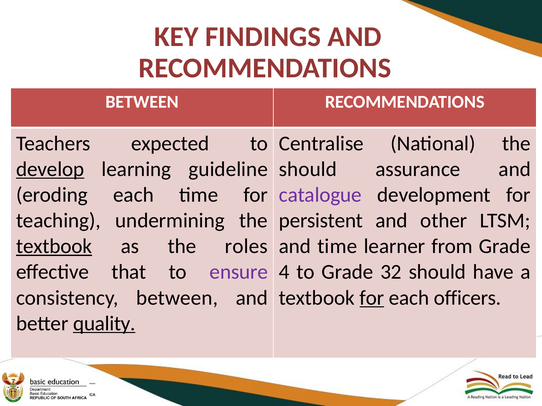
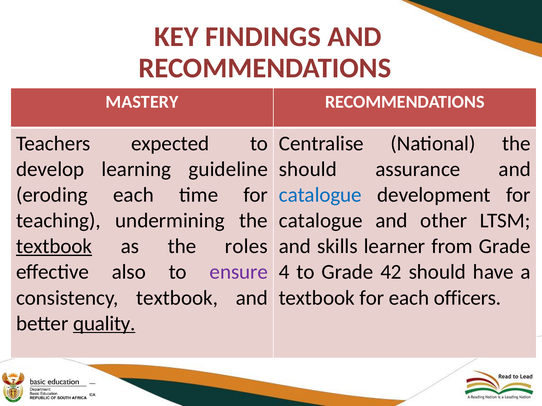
BETWEEN: BETWEEN -> MASTERY (142, 102)
develop underline: present -> none (50, 169)
catalogue colour: purple -> blue (320, 195)
persistent: persistent -> catalogue (321, 221)
and time: time -> skills (337, 247)
that: that -> also (129, 272)
32: 32 -> 42 (391, 272)
consistency between: between -> textbook (177, 298)
for underline: present -> none (372, 298)
